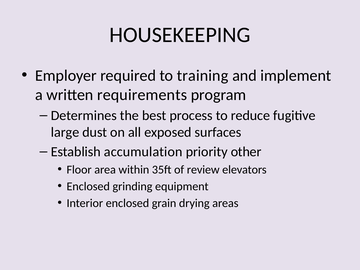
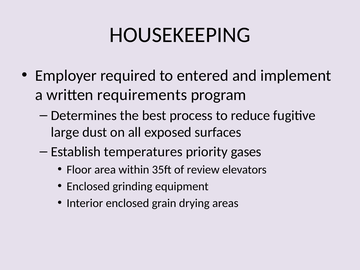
training: training -> entered (203, 76)
accumulation: accumulation -> temperatures (143, 152)
other: other -> gases (246, 152)
